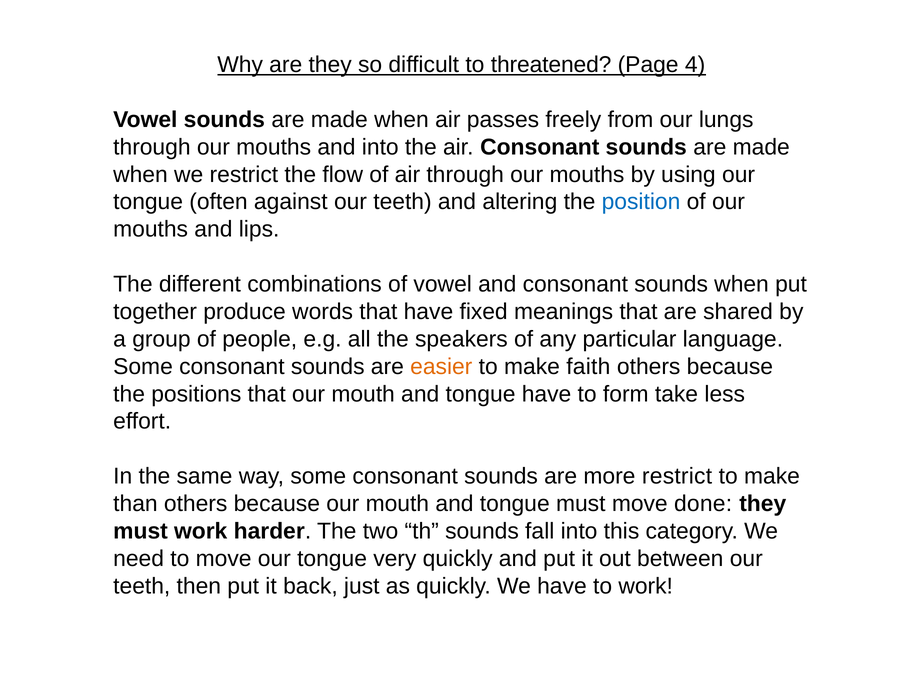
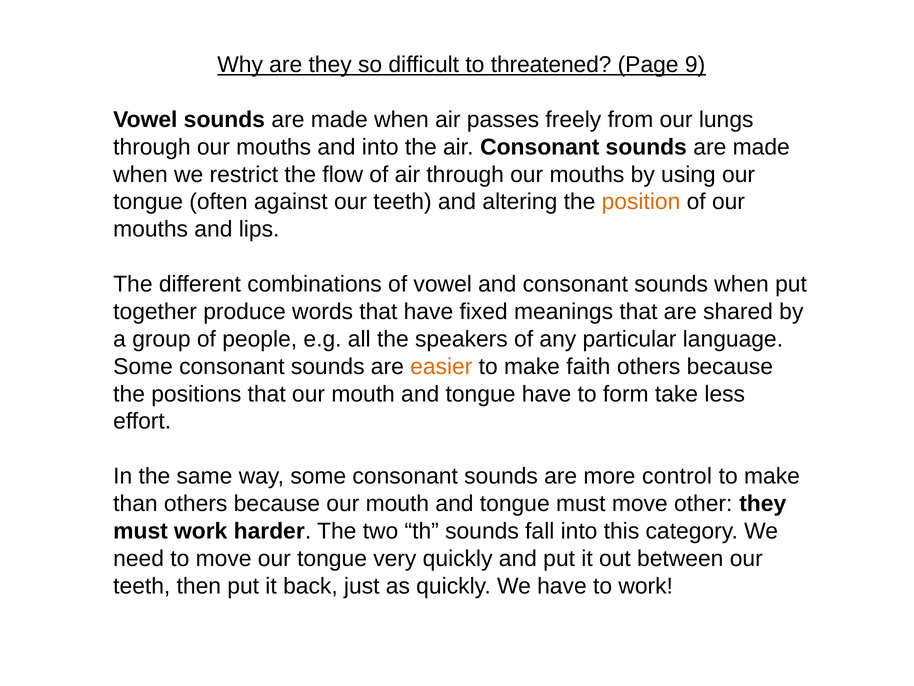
4: 4 -> 9 (695, 65)
position colour: blue -> orange (641, 202)
more restrict: restrict -> control (677, 476)
done: done -> other (703, 503)
